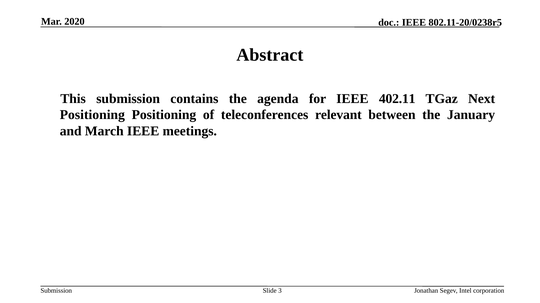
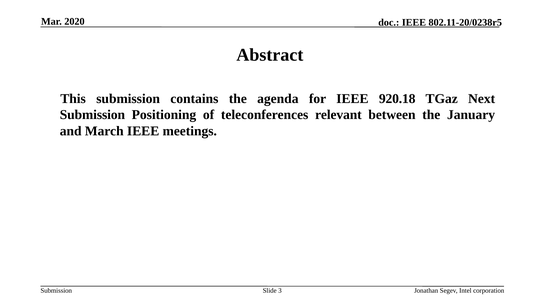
402.11: 402.11 -> 920.18 (397, 99)
Positioning: Positioning -> Submission (92, 115)
